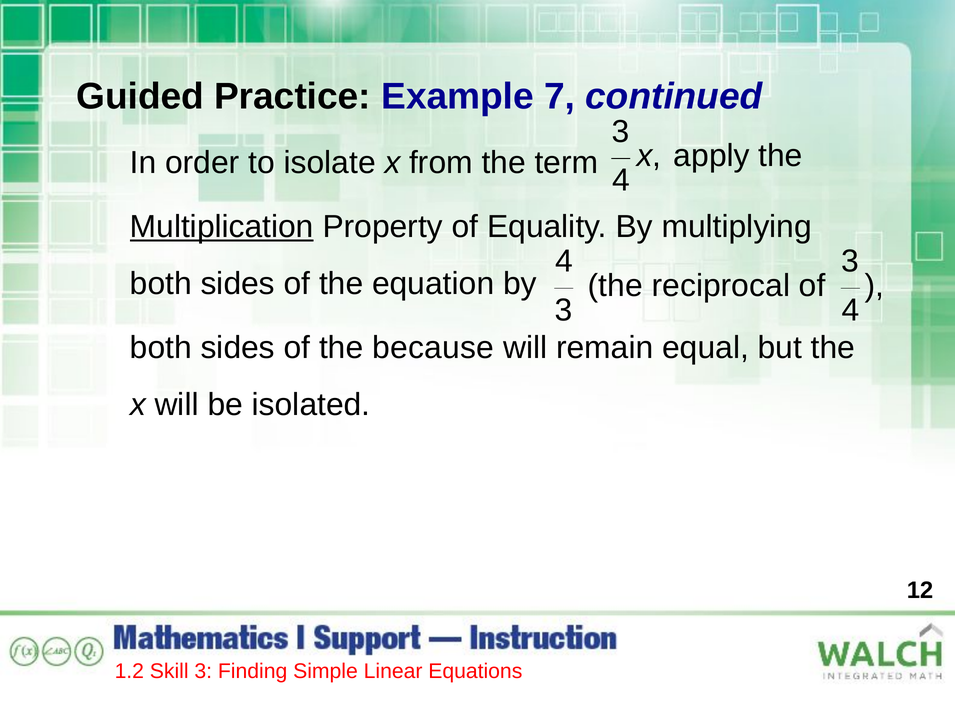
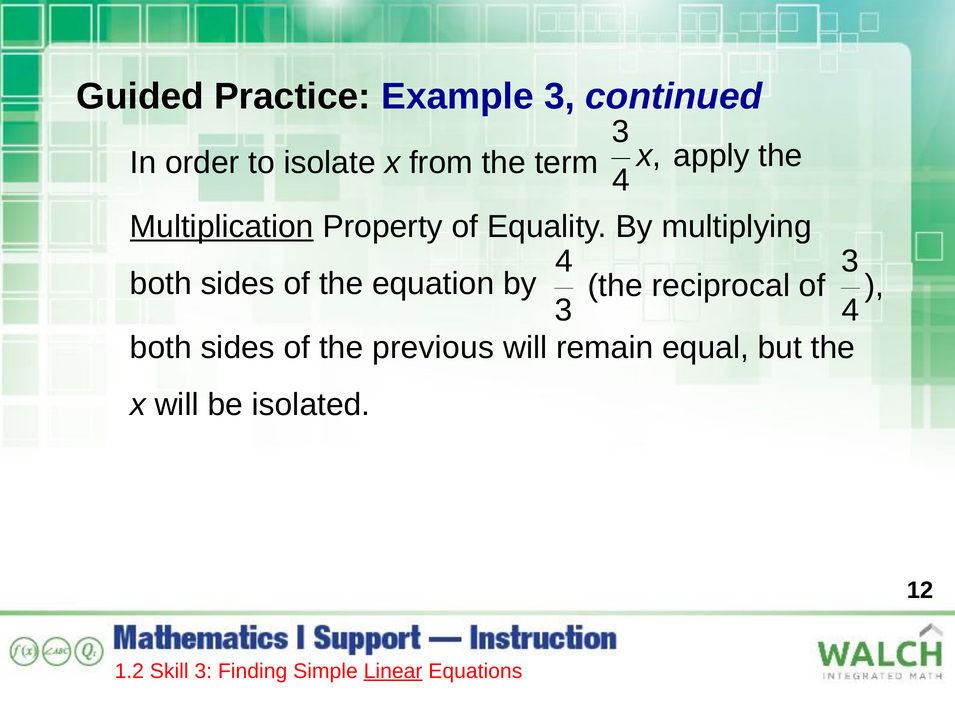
Example 7: 7 -> 3 (560, 97)
because: because -> previous (433, 348)
Linear underline: none -> present (393, 671)
